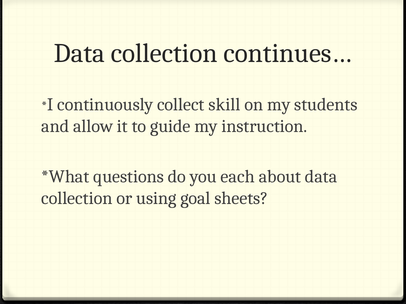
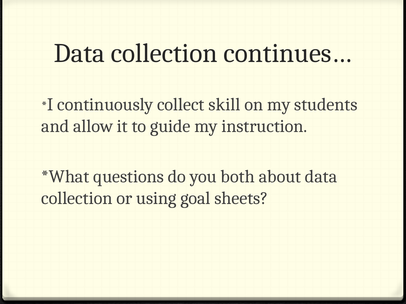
each: each -> both (238, 177)
